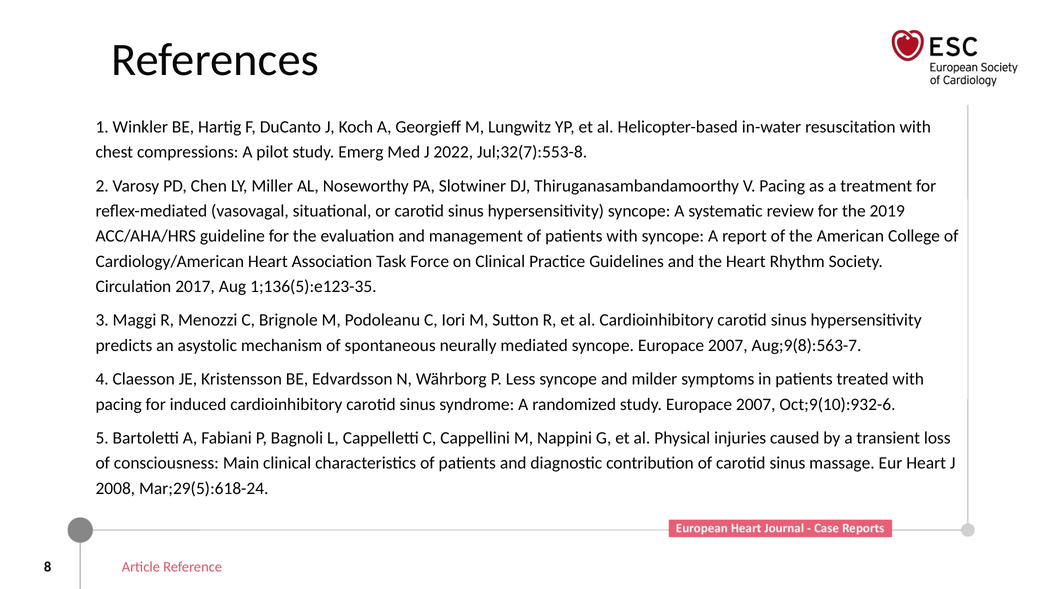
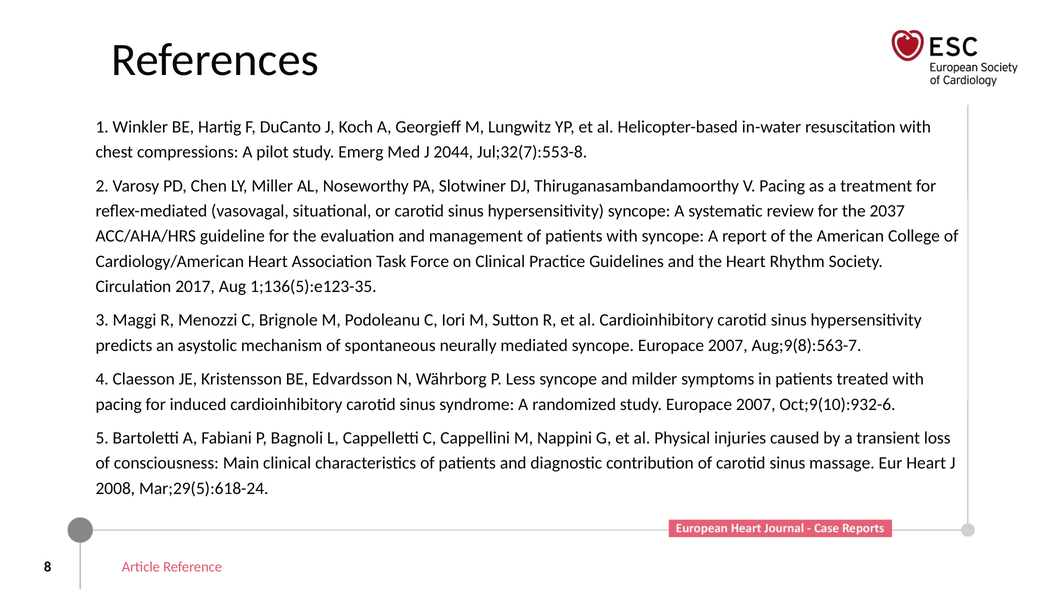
2022: 2022 -> 2044 (453, 152)
2019: 2019 -> 2037 (887, 211)
